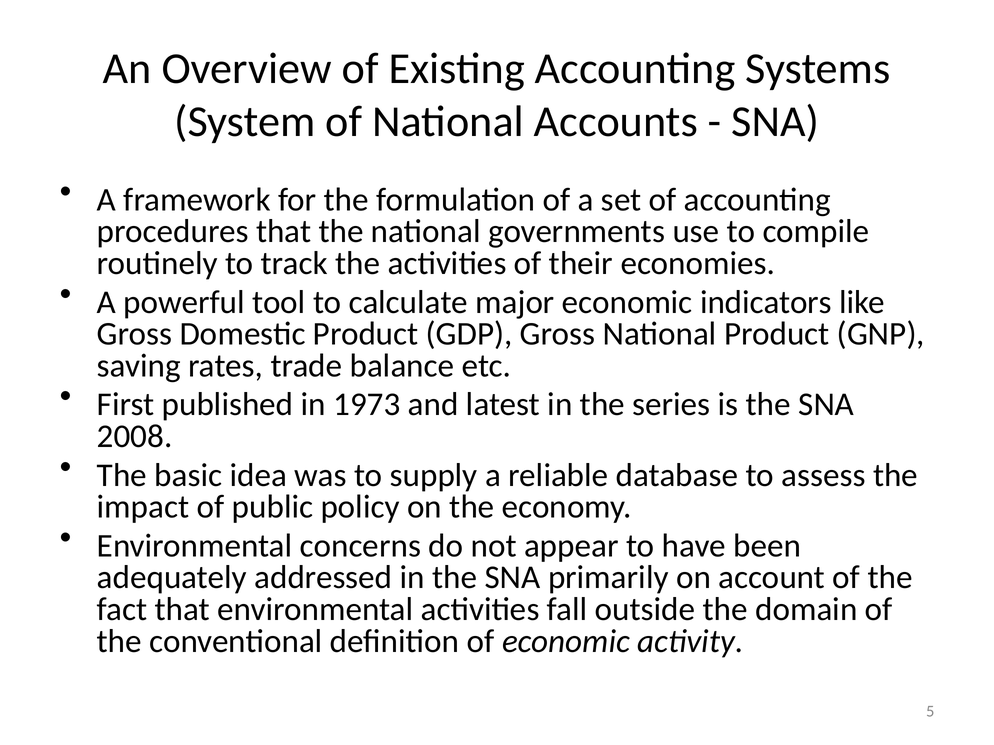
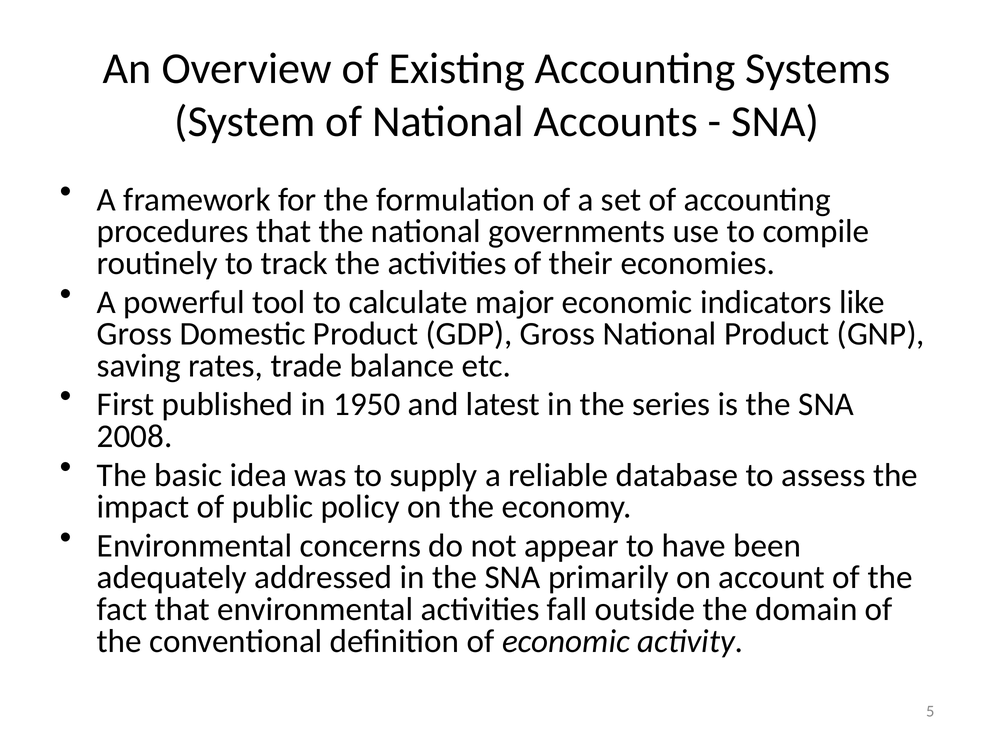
1973: 1973 -> 1950 (367, 405)
